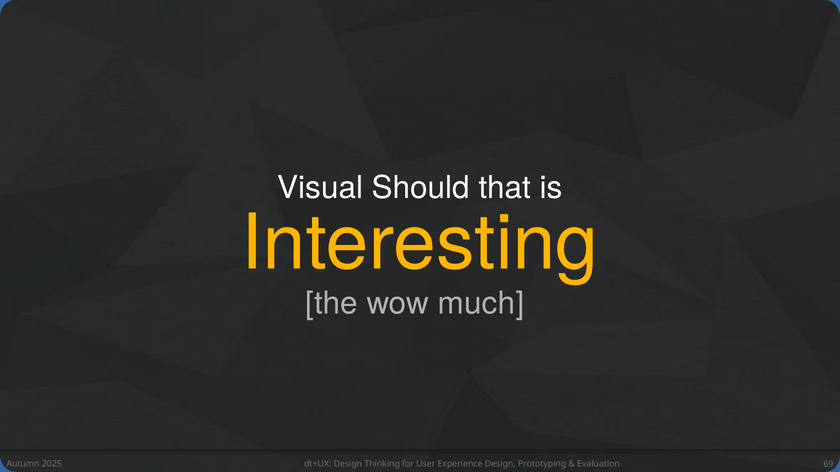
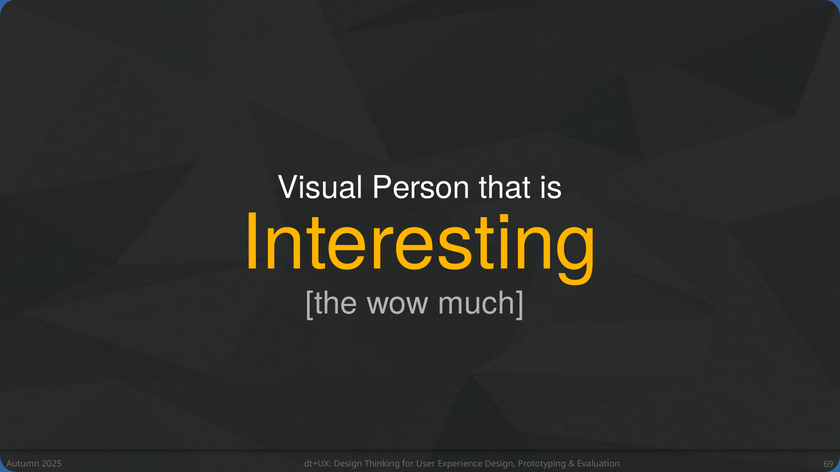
Should: Should -> Person (421, 188)
